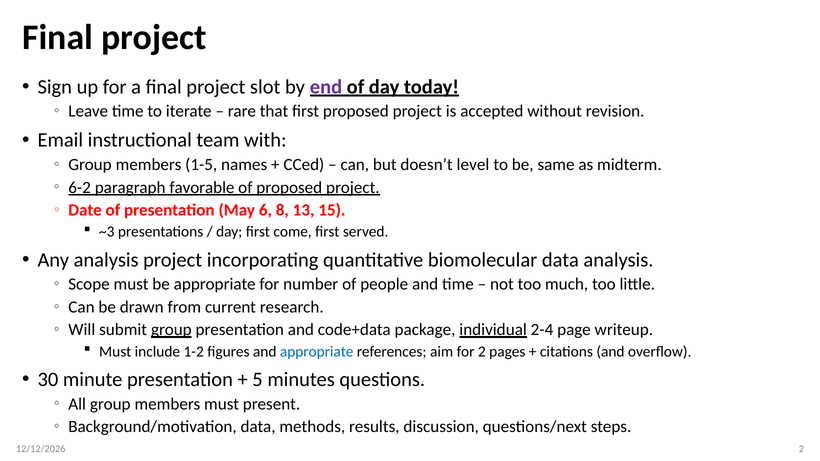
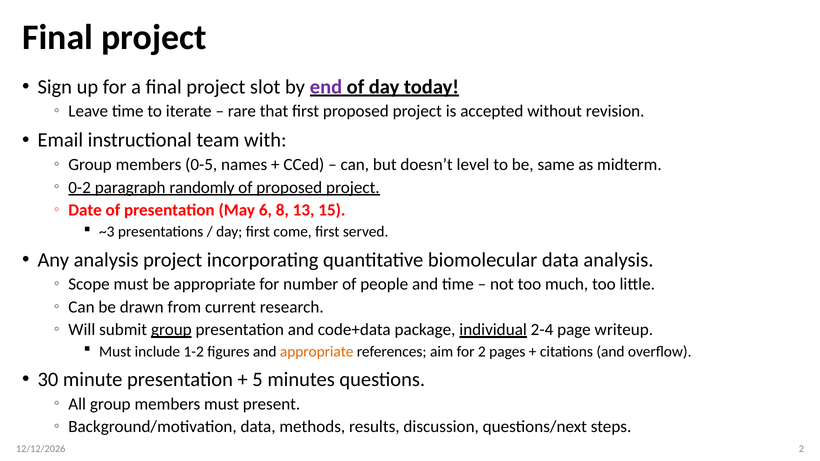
1-5: 1-5 -> 0-5 (201, 165)
6-2: 6-2 -> 0-2 (80, 187)
favorable: favorable -> randomly (202, 187)
appropriate colour: blue -> orange (317, 352)
